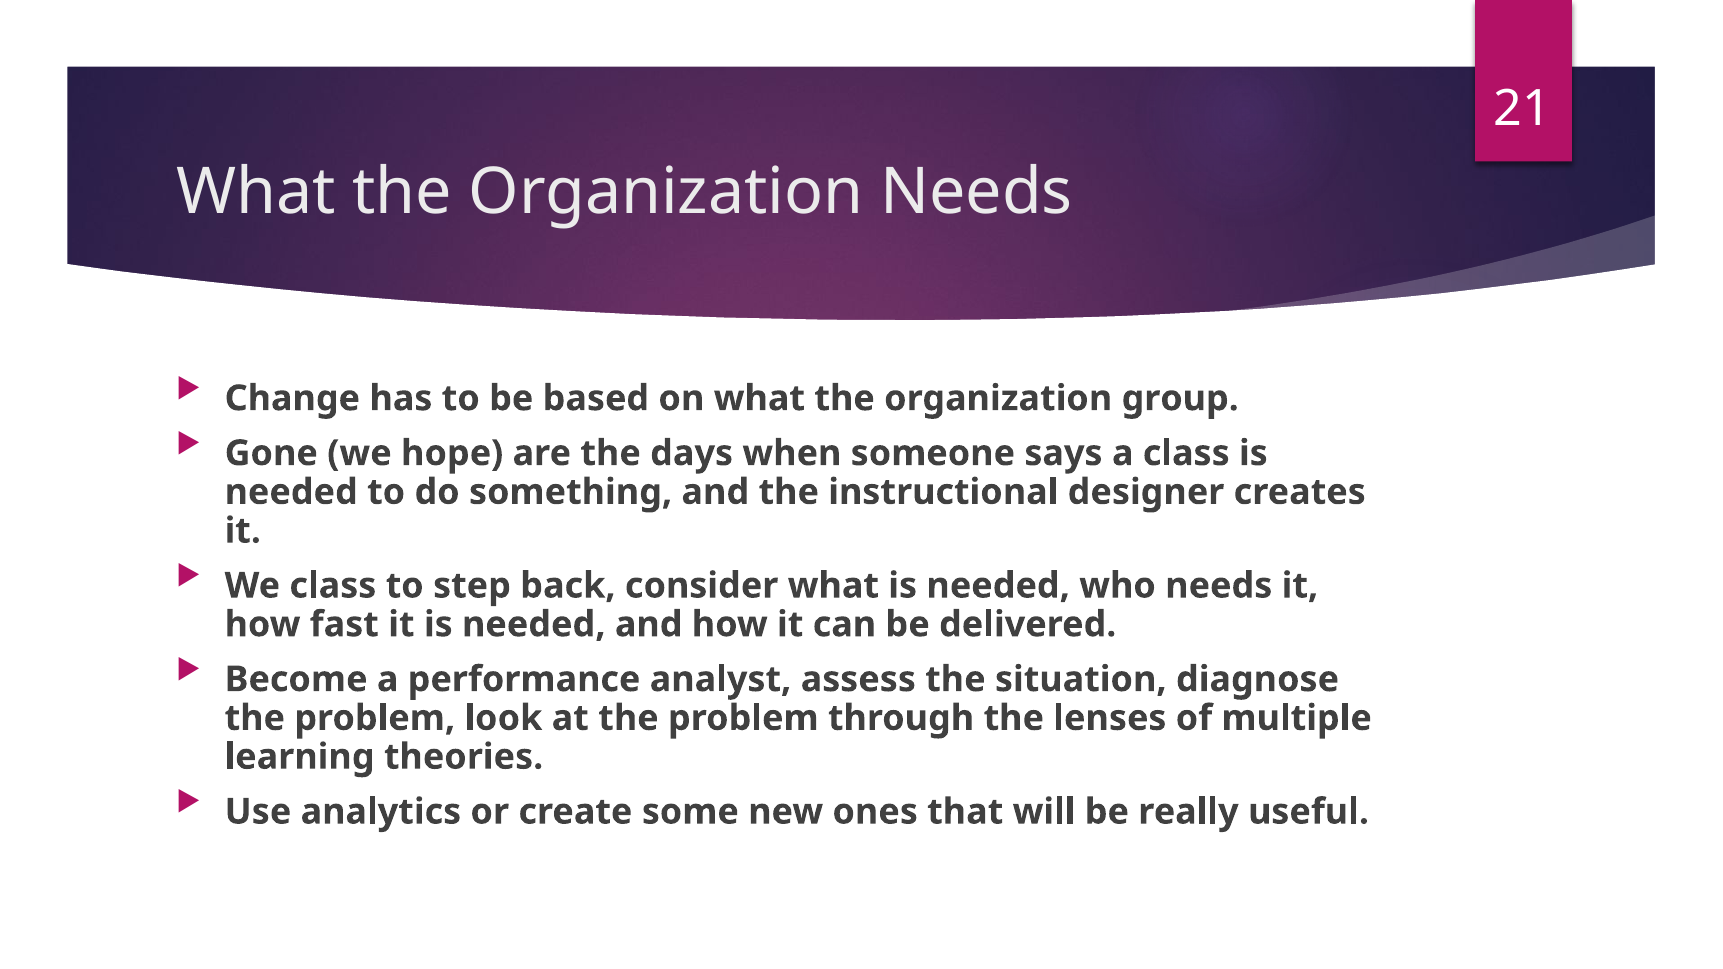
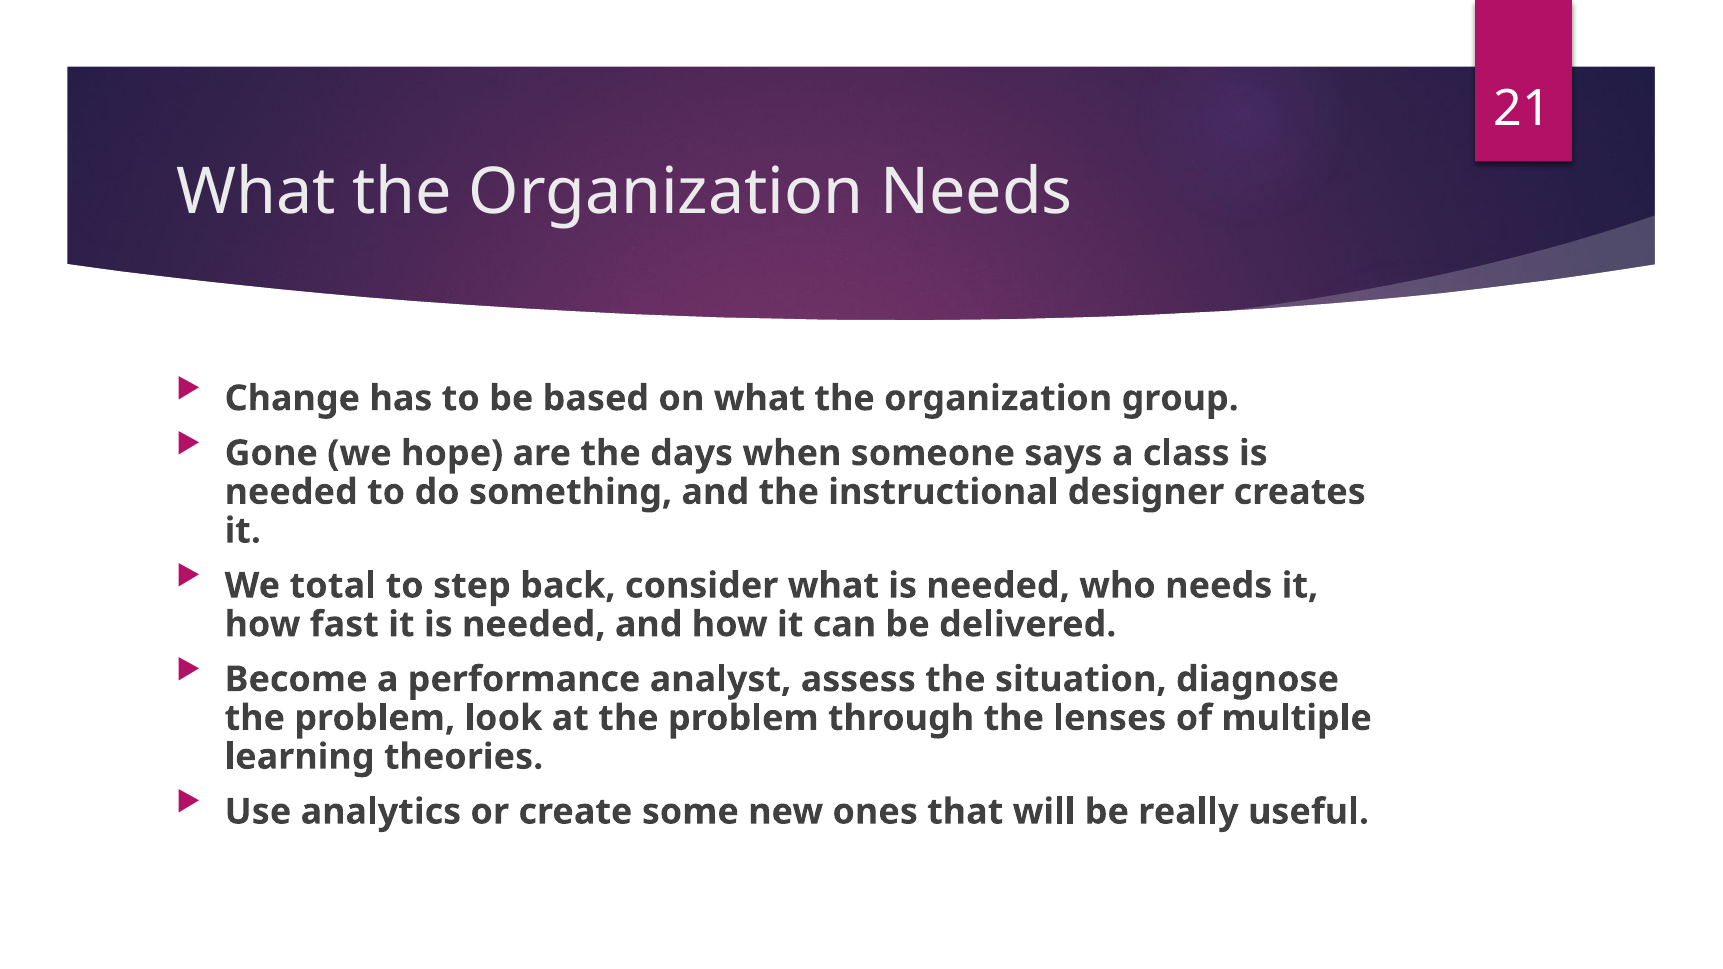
We class: class -> total (333, 586)
